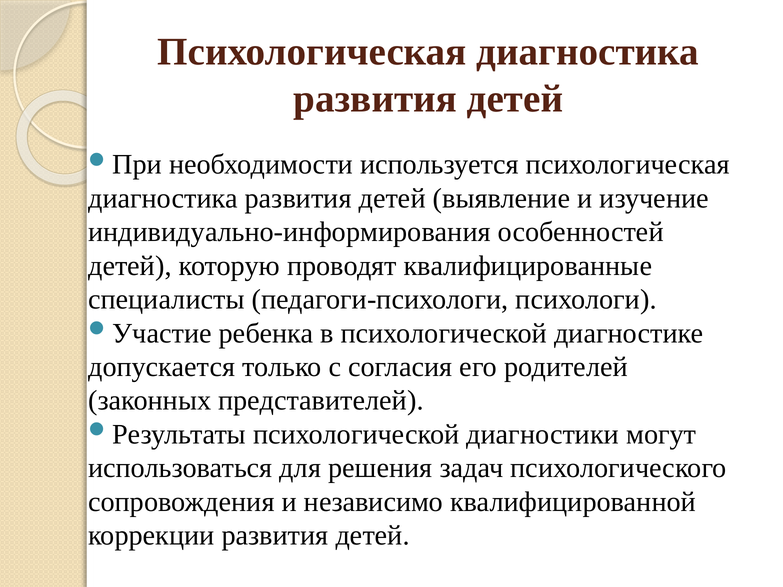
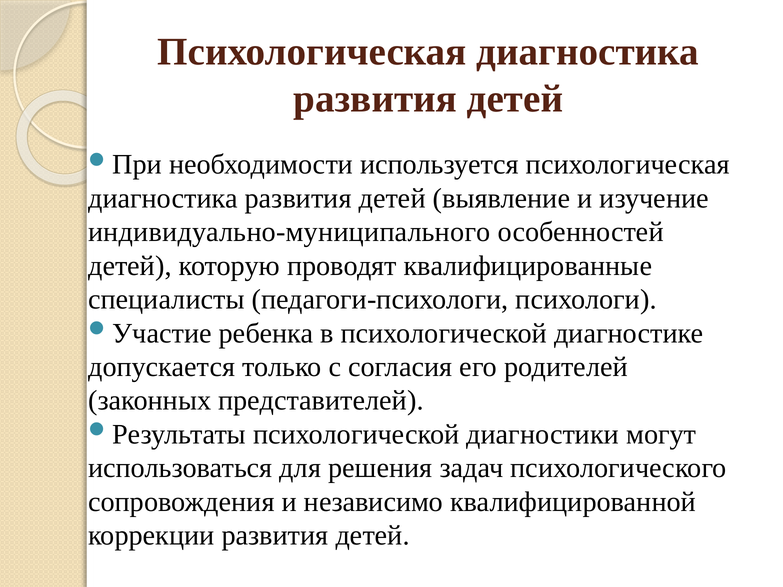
индивидуально-информирования: индивидуально-информирования -> индивидуально-муниципального (289, 232)
